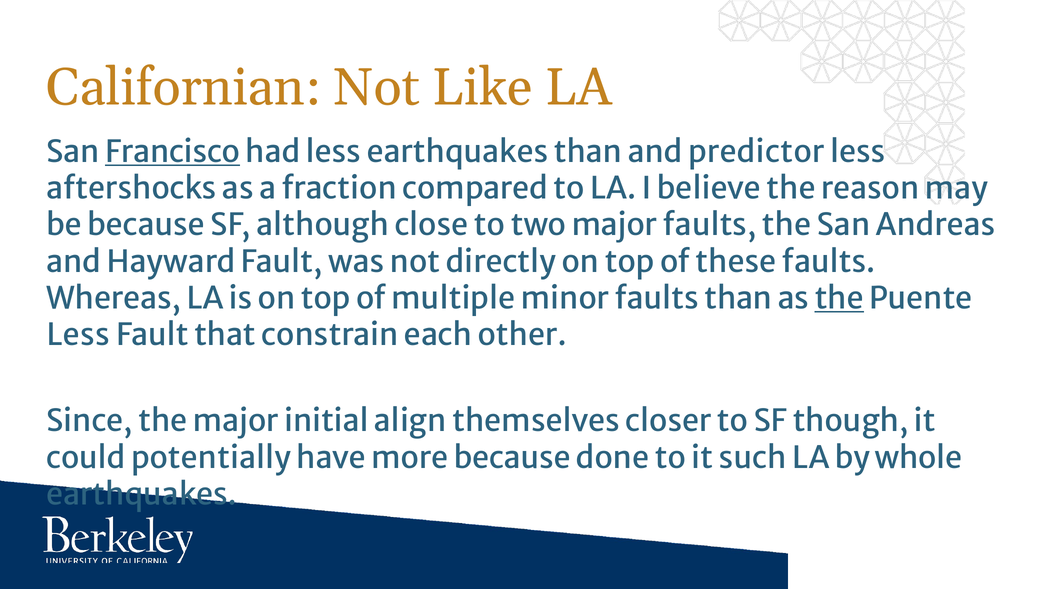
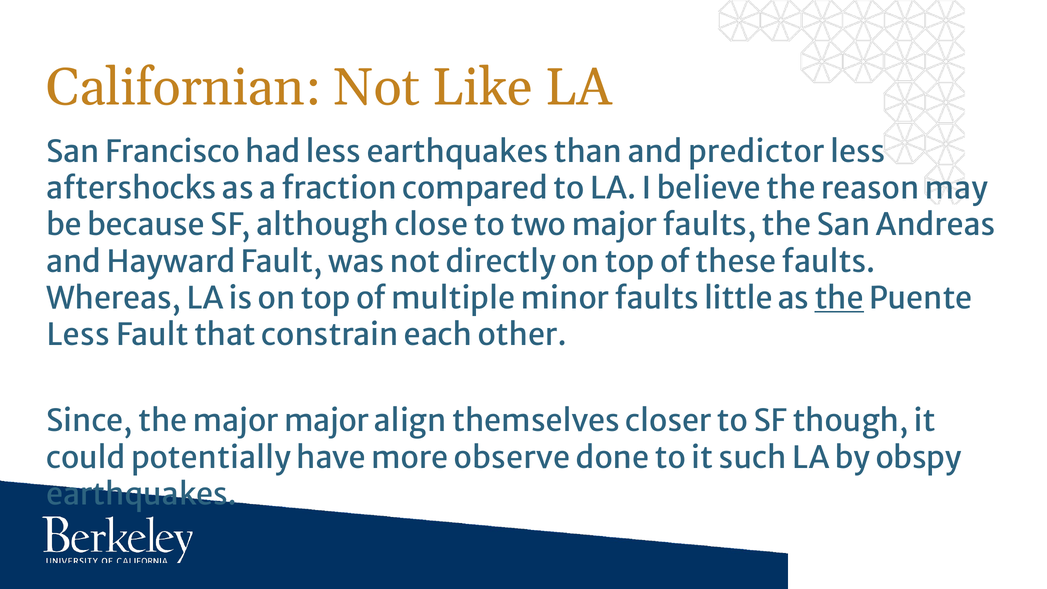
Francisco underline: present -> none (173, 152)
faults than: than -> little (738, 299)
major initial: initial -> major (326, 421)
more because: because -> observe (512, 458)
whole: whole -> obspy (919, 458)
